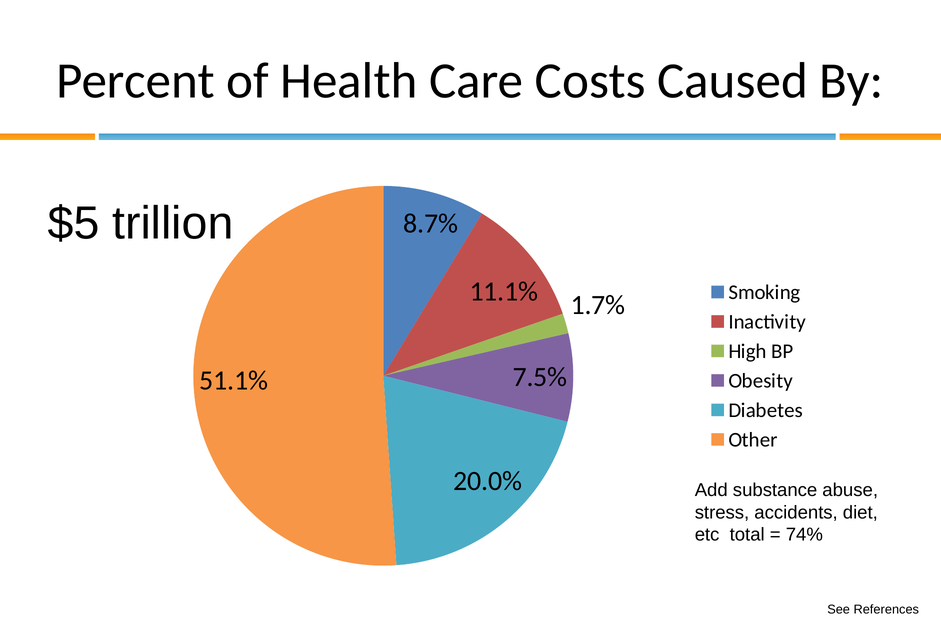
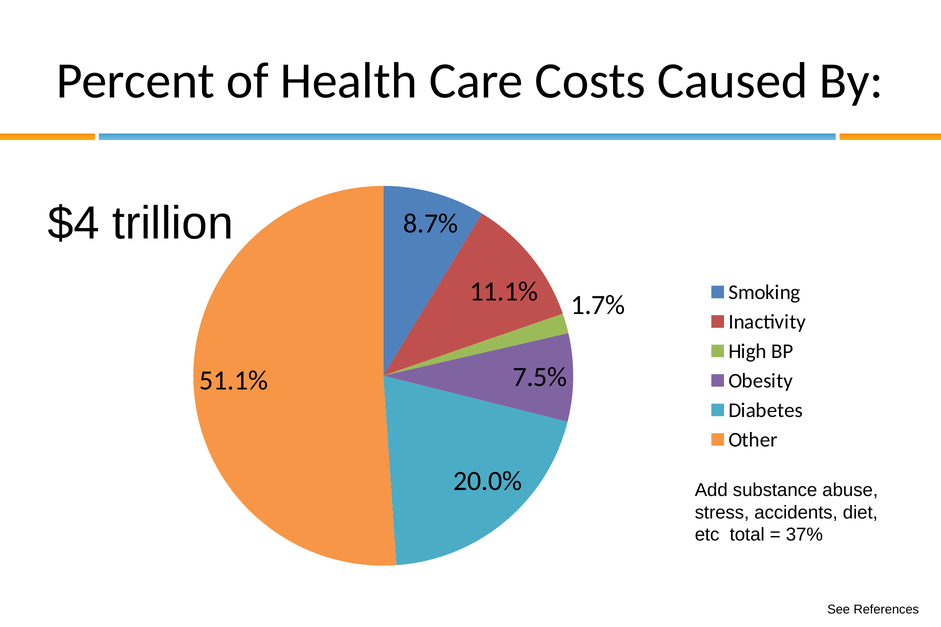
$5: $5 -> $4 (74, 223)
74%: 74% -> 37% (804, 535)
